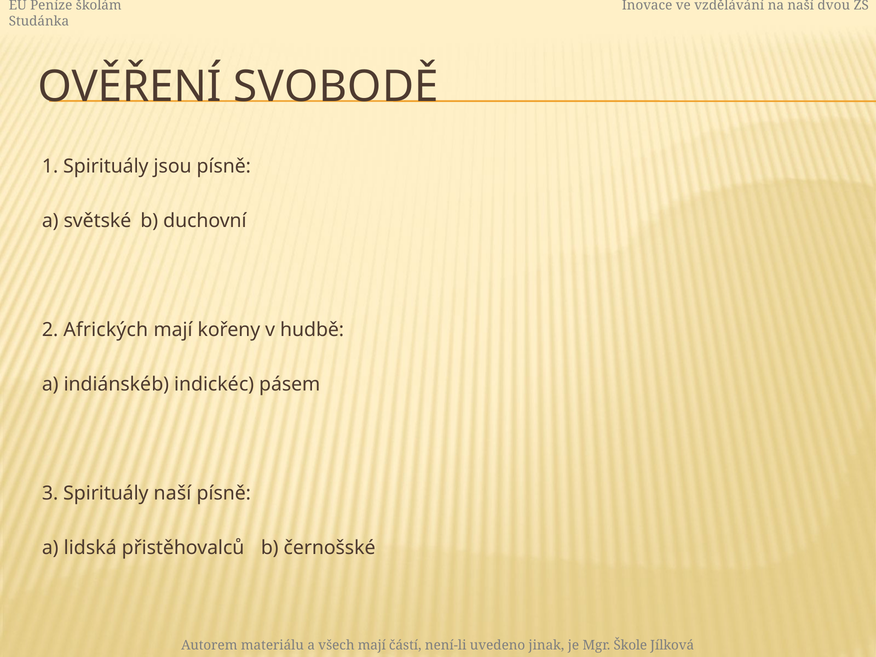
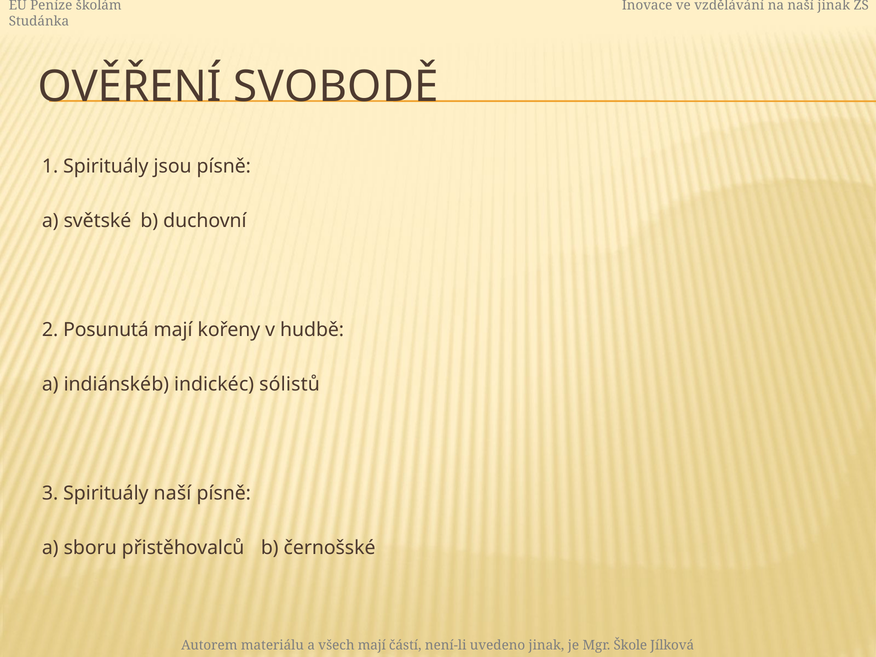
naší dvou: dvou -> jinak (834, 5)
Afrických: Afrických -> Posunutá (106, 330)
pásem: pásem -> sólistů (290, 384)
lidská: lidská -> sboru (90, 548)
